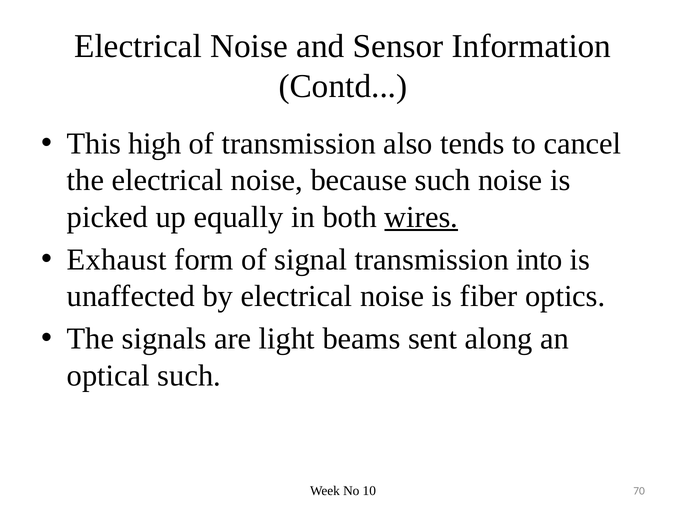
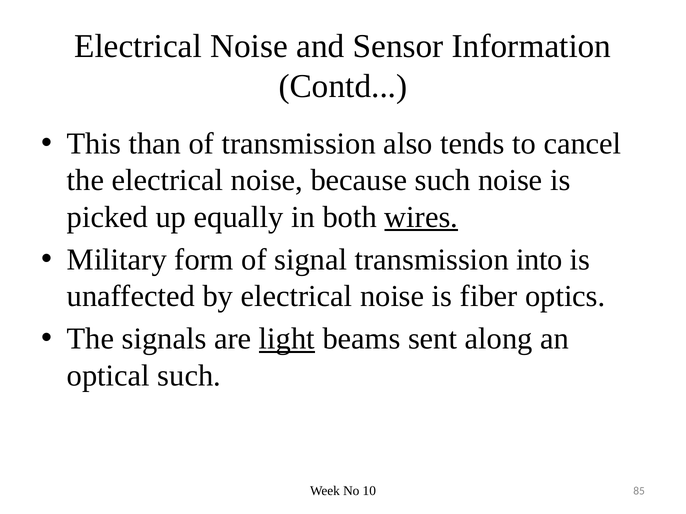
high: high -> than (155, 144)
Exhaust: Exhaust -> Military (117, 260)
light underline: none -> present (287, 339)
70: 70 -> 85 (639, 491)
